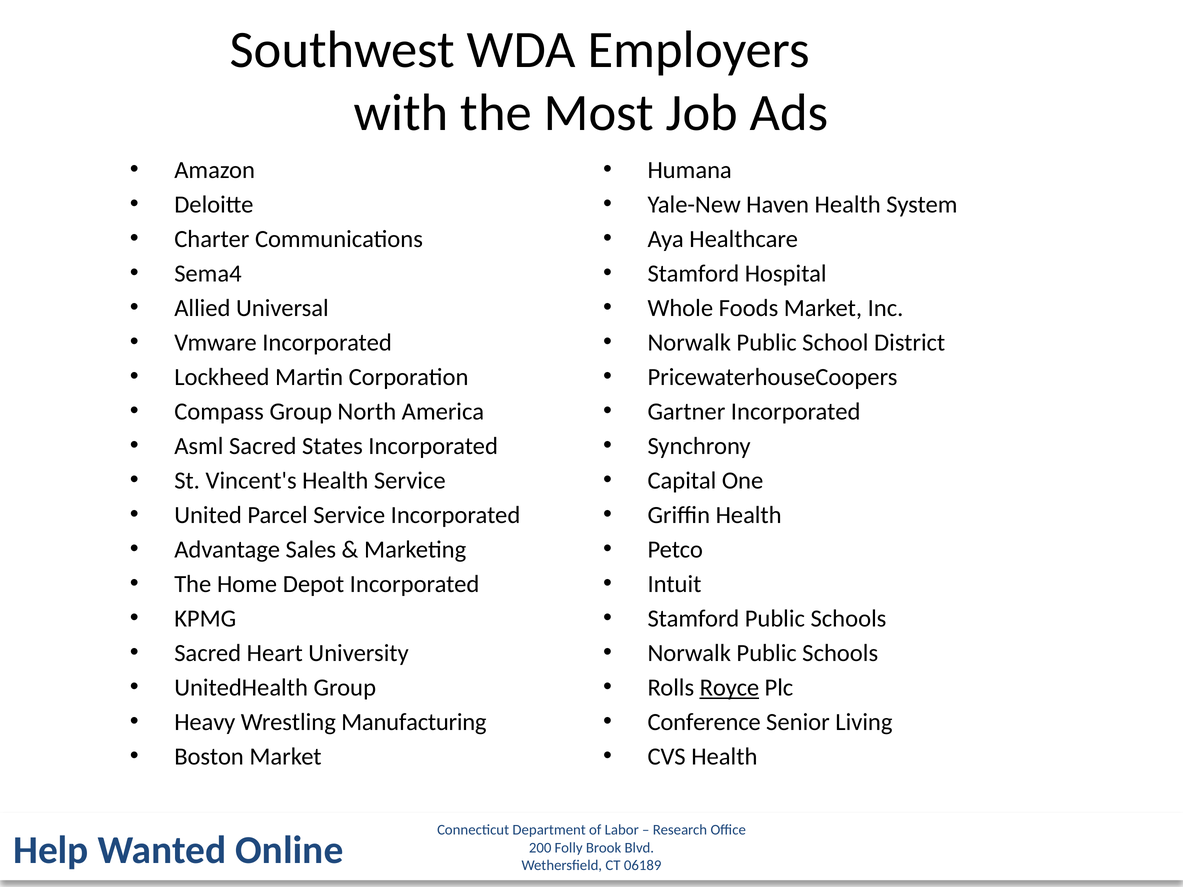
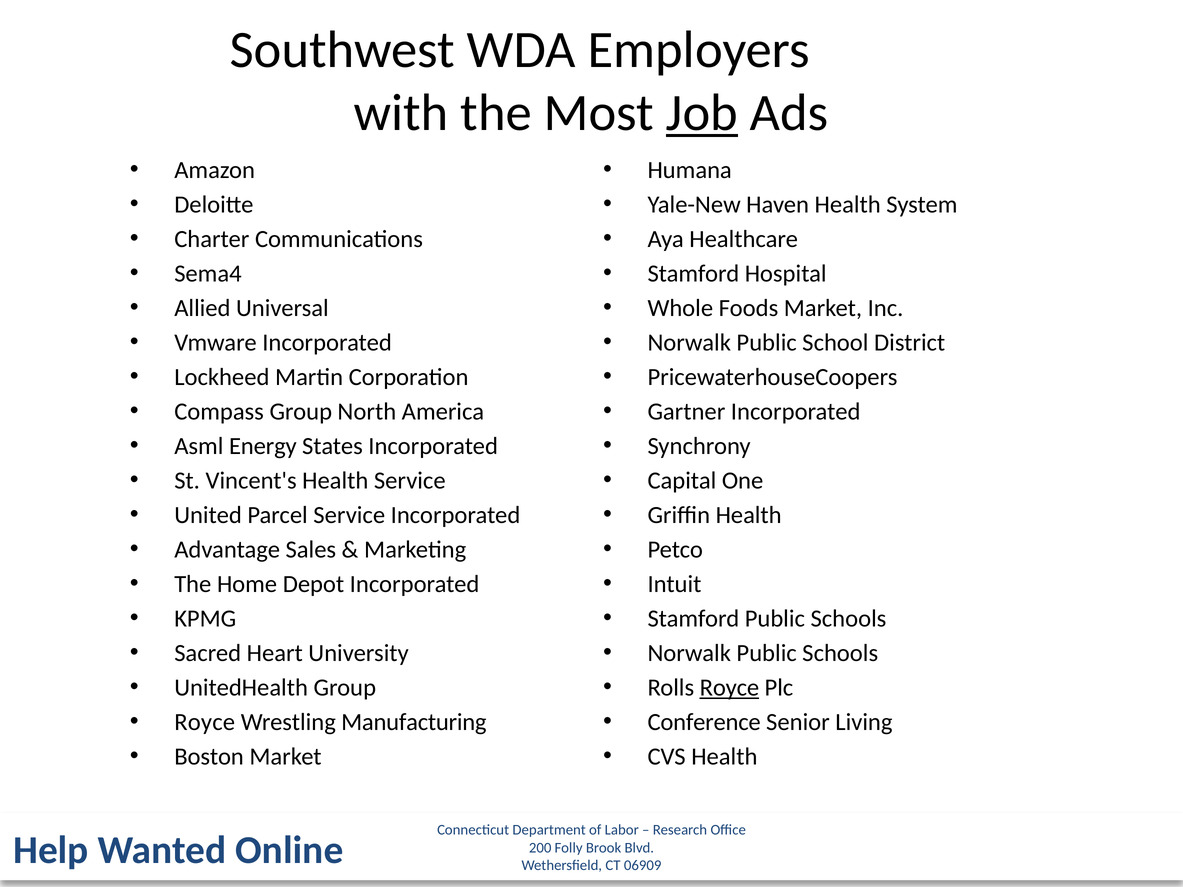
Job underline: none -> present (702, 113)
Asml Sacred: Sacred -> Energy (263, 446)
Heavy: Heavy -> Royce (205, 722)
06189: 06189 -> 06909 (643, 866)
